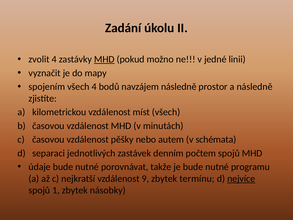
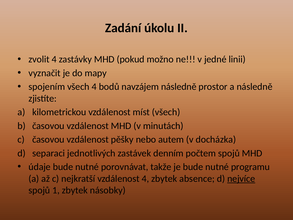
MHD underline: present -> none (104, 59)
schémata: schémata -> docházka (216, 139)
vzdálenost 9: 9 -> 4 (145, 178)
termínu: termínu -> absence (197, 178)
